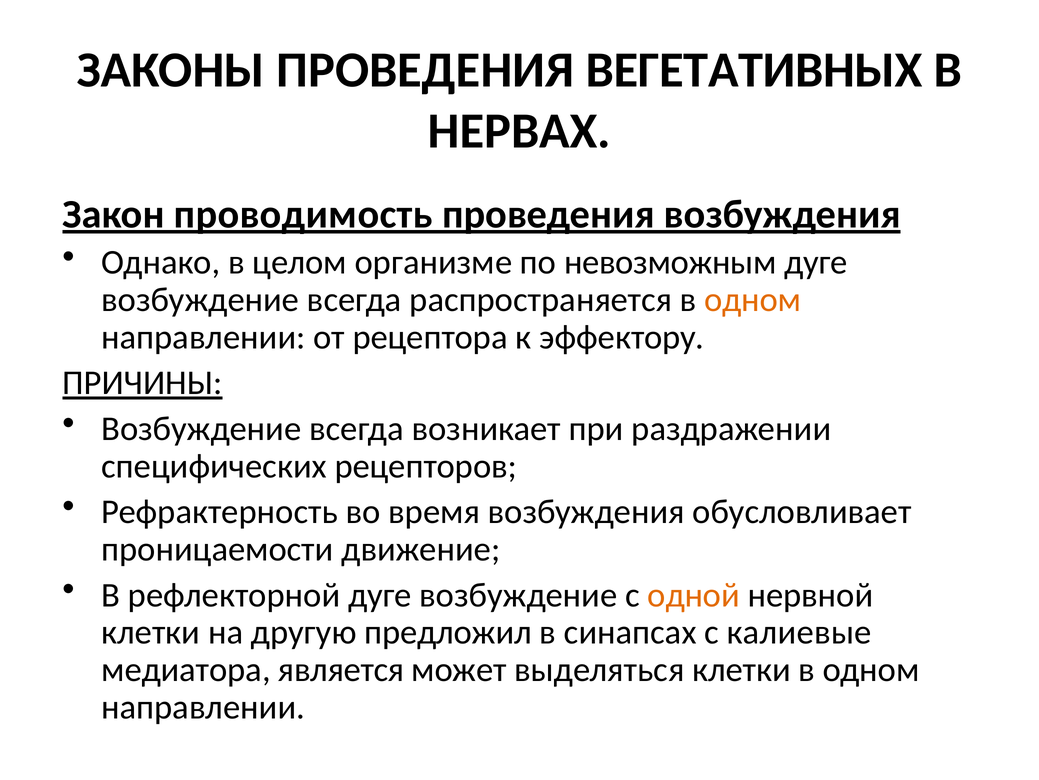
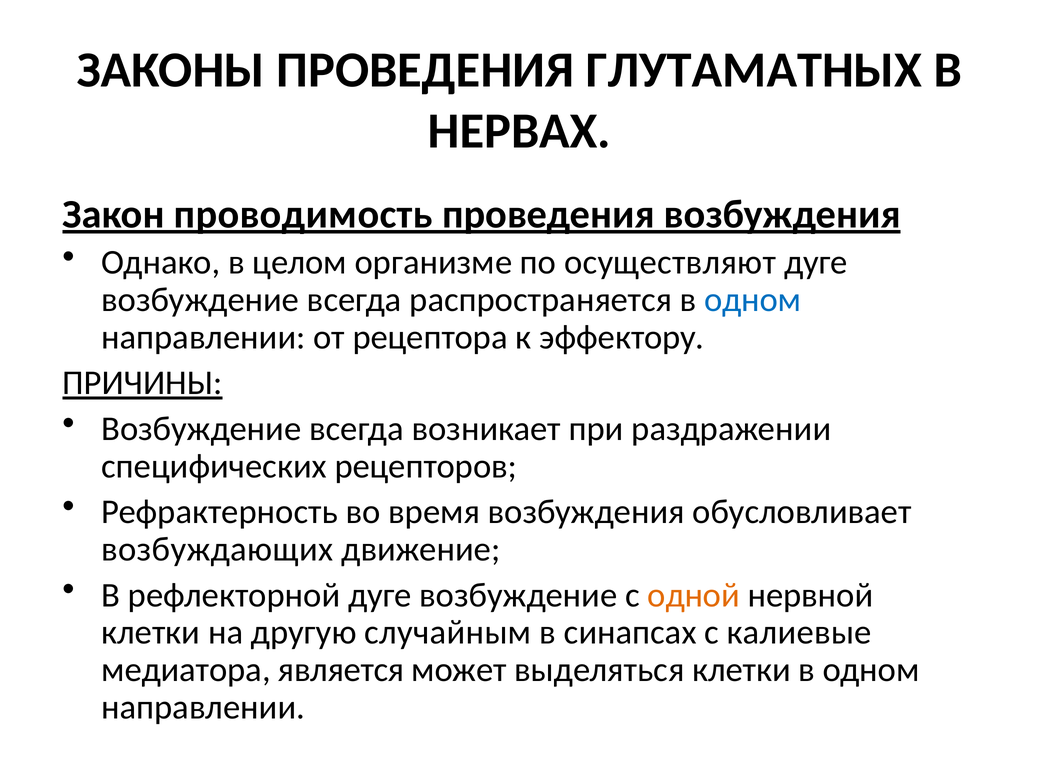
ВЕГЕТАТИВНЫХ: ВЕГЕТАТИВНЫХ -> ГЛУТАМАТНЫХ (754, 70)
невозможным: невозможным -> осуществляют (670, 262)
одном colour: orange -> blue (753, 300)
проницаемости: проницаемости -> возбуждающих (217, 549)
предложил: предложил -> случайным (448, 632)
